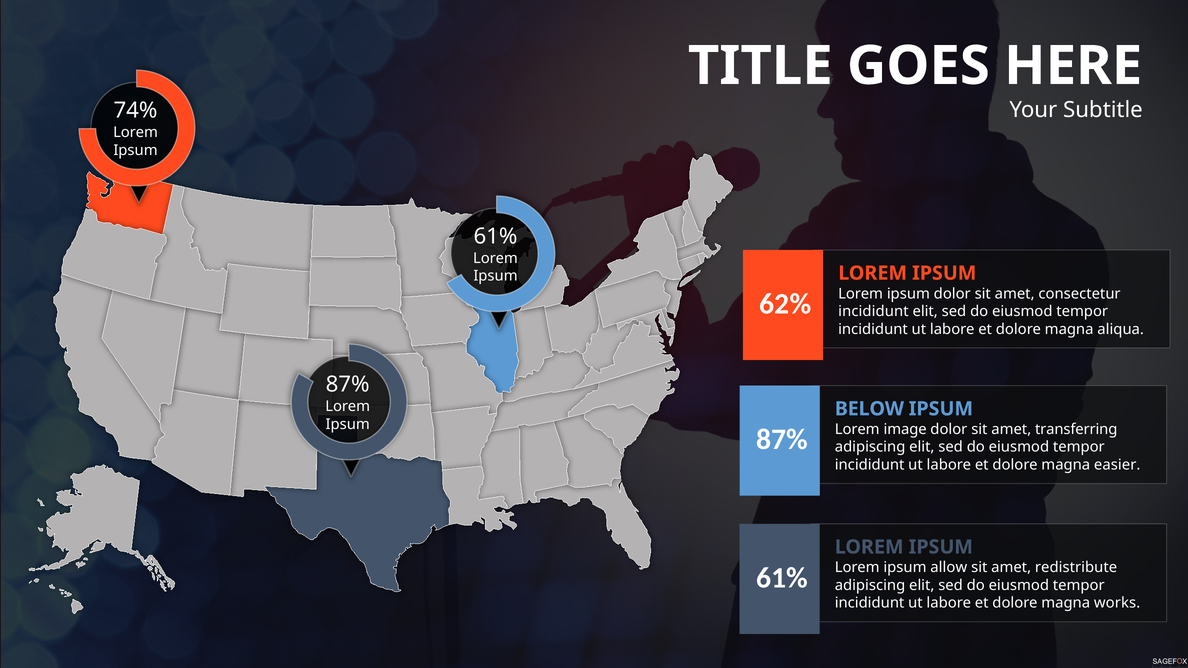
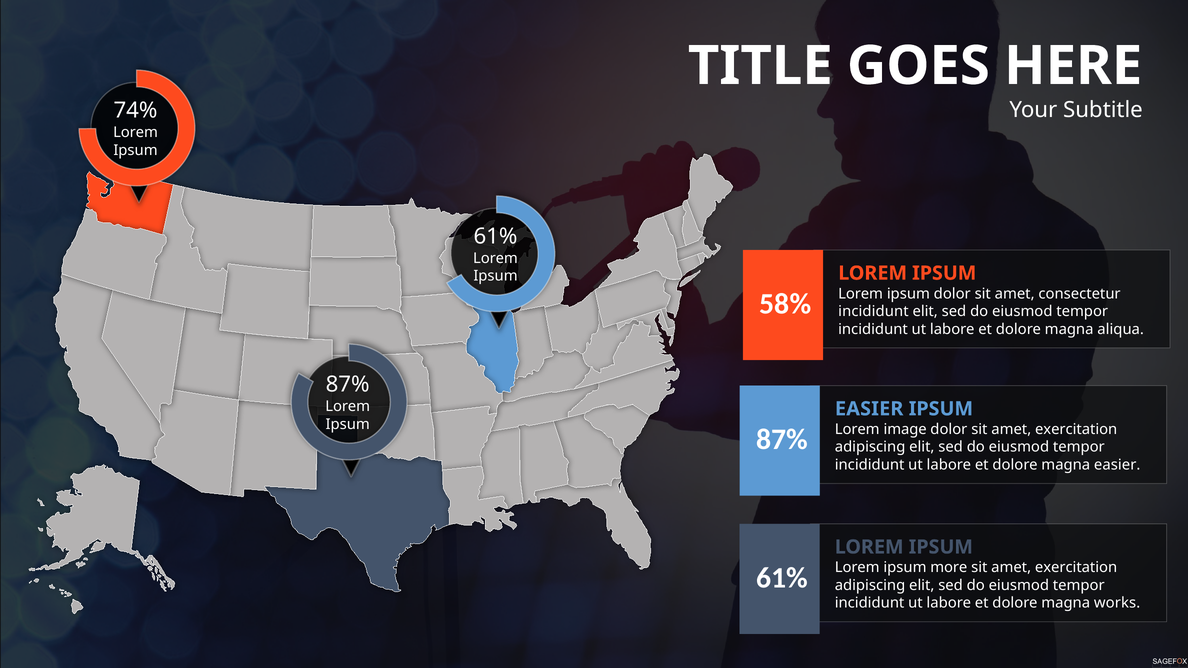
62%: 62% -> 58% (785, 304)
BELOW: BELOW -> EASIER (869, 409)
dolor sit amet transferring: transferring -> exercitation (1076, 429)
allow: allow -> more (949, 568)
redistribute: redistribute -> exercitation (1076, 568)
